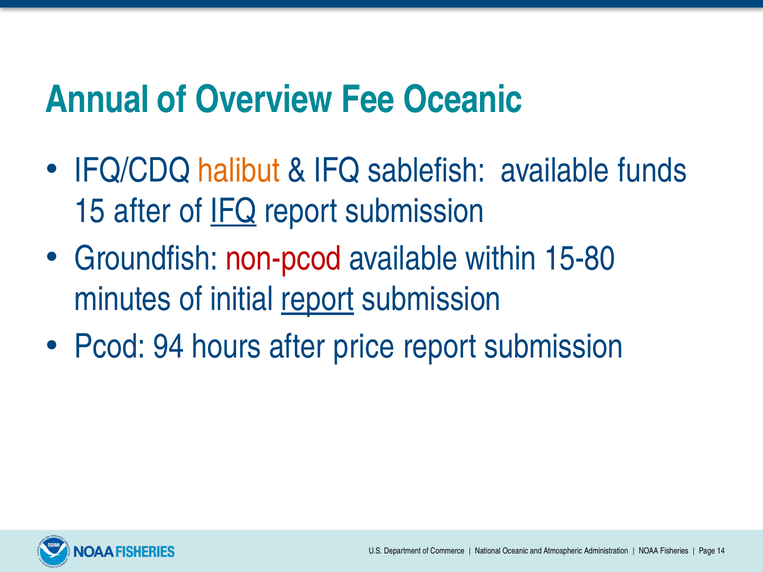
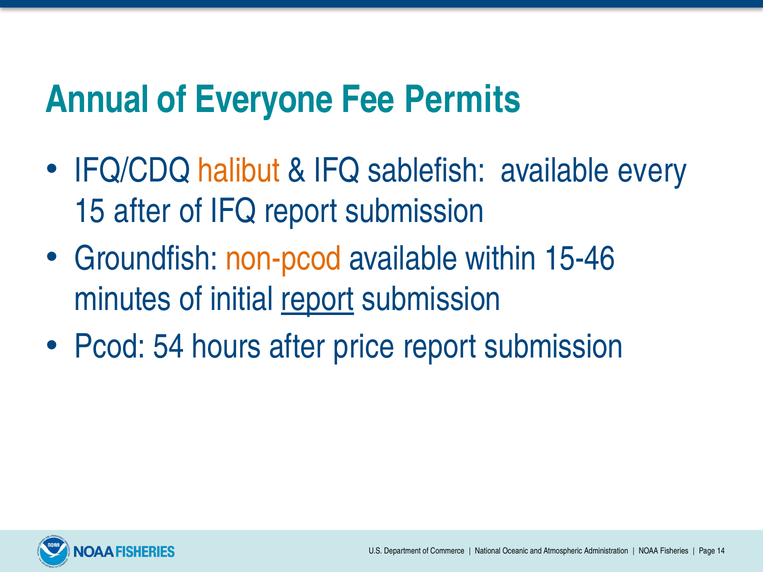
Overview: Overview -> Everyone (264, 100)
Fee Oceanic: Oceanic -> Permits (463, 100)
funds: funds -> every (652, 170)
IFQ underline: present -> none (233, 211)
non-pcod colour: red -> orange (283, 259)
15-80: 15-80 -> 15-46 (580, 259)
94: 94 -> 54 (169, 347)
